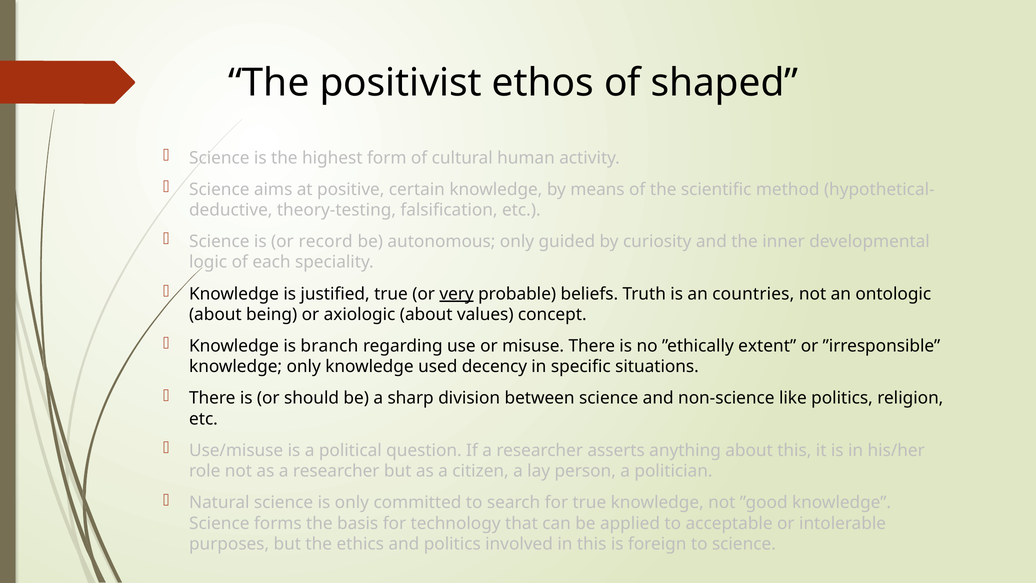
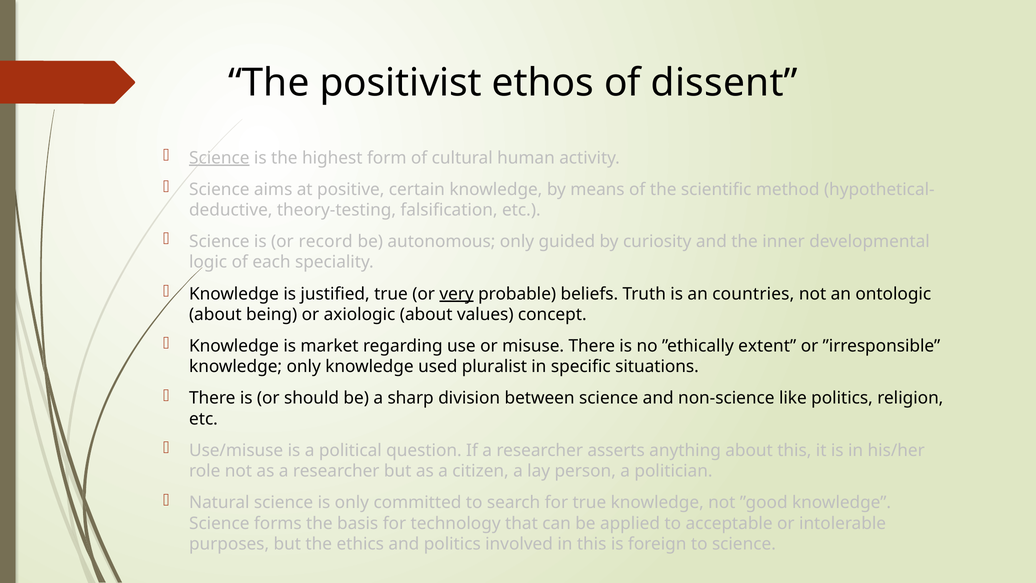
shaped: shaped -> dissent (724, 83)
Science underline: none -> present (219, 158)
branch: branch -> market (330, 346)
decency: decency -> pluralist (494, 367)
